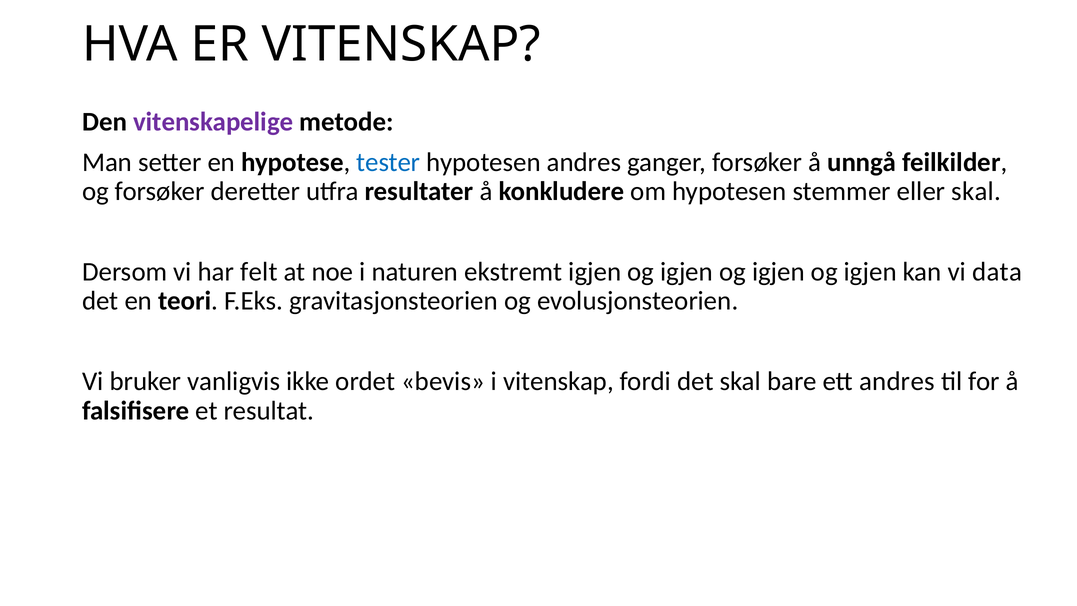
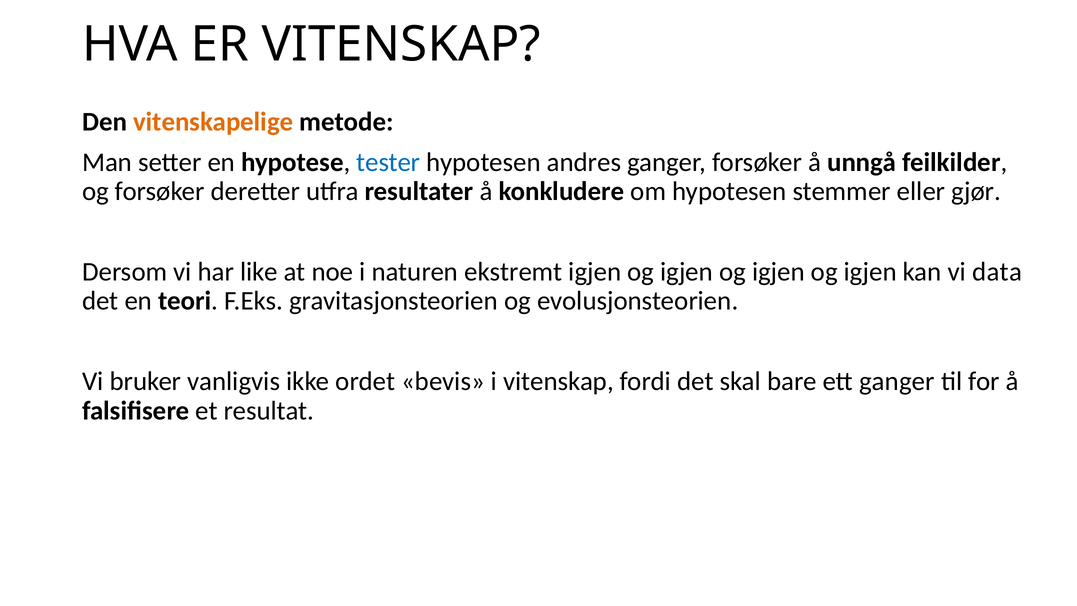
vitenskapelige colour: purple -> orange (213, 122)
eller skal: skal -> gjør (976, 191)
felt: felt -> like (259, 272)
ett andres: andres -> ganger (897, 381)
